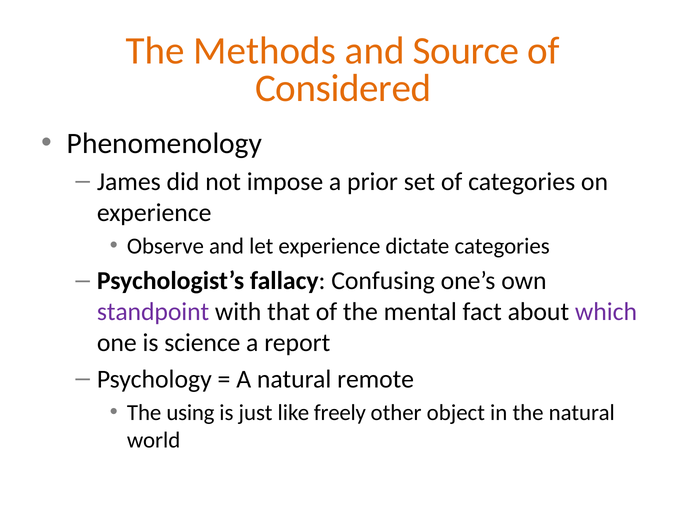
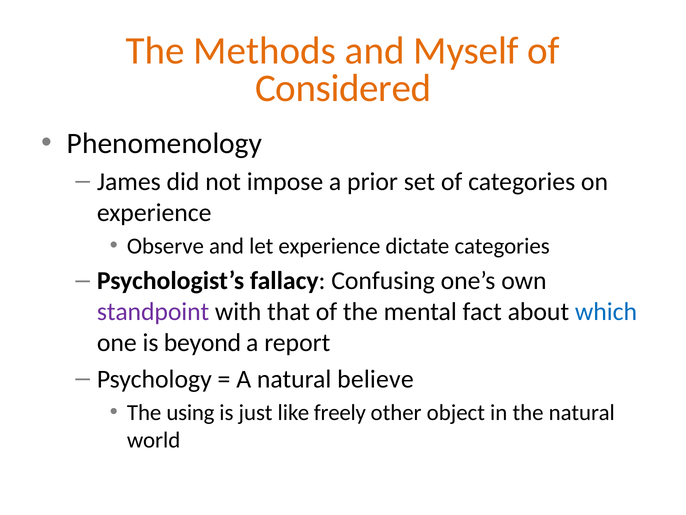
Source: Source -> Myself (466, 51)
which colour: purple -> blue (606, 312)
science: science -> beyond (202, 342)
remote: remote -> believe (375, 379)
